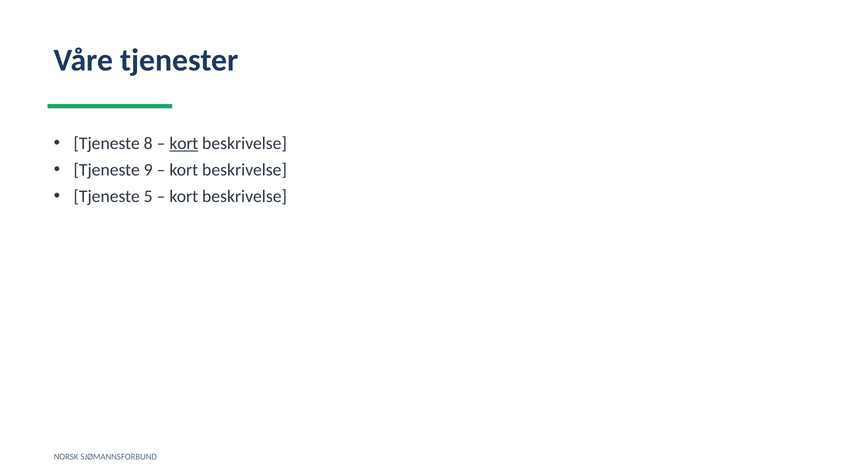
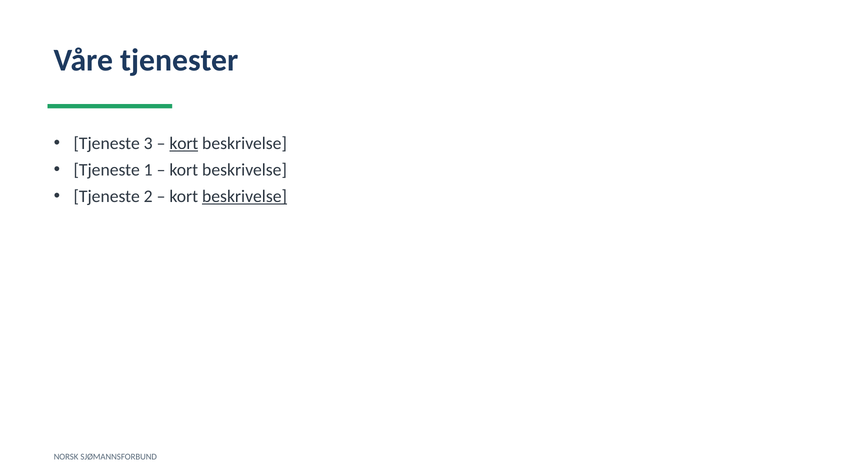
8: 8 -> 3 (148, 143)
9: 9 -> 1 (148, 170)
5: 5 -> 2 (148, 196)
beskrivelse underline: none -> present (245, 196)
